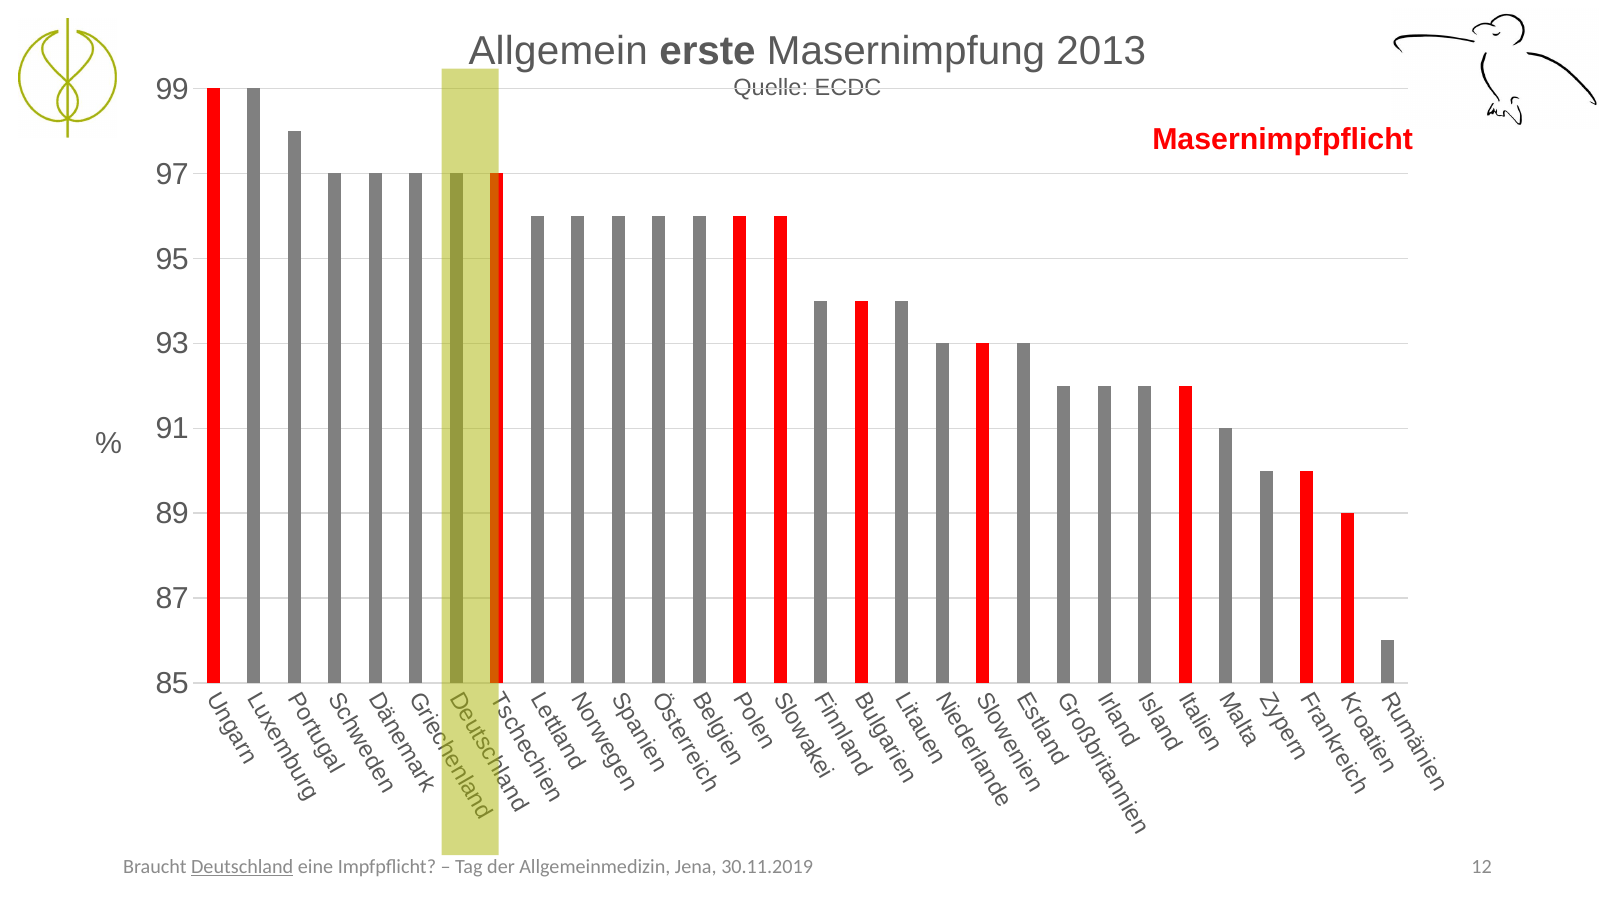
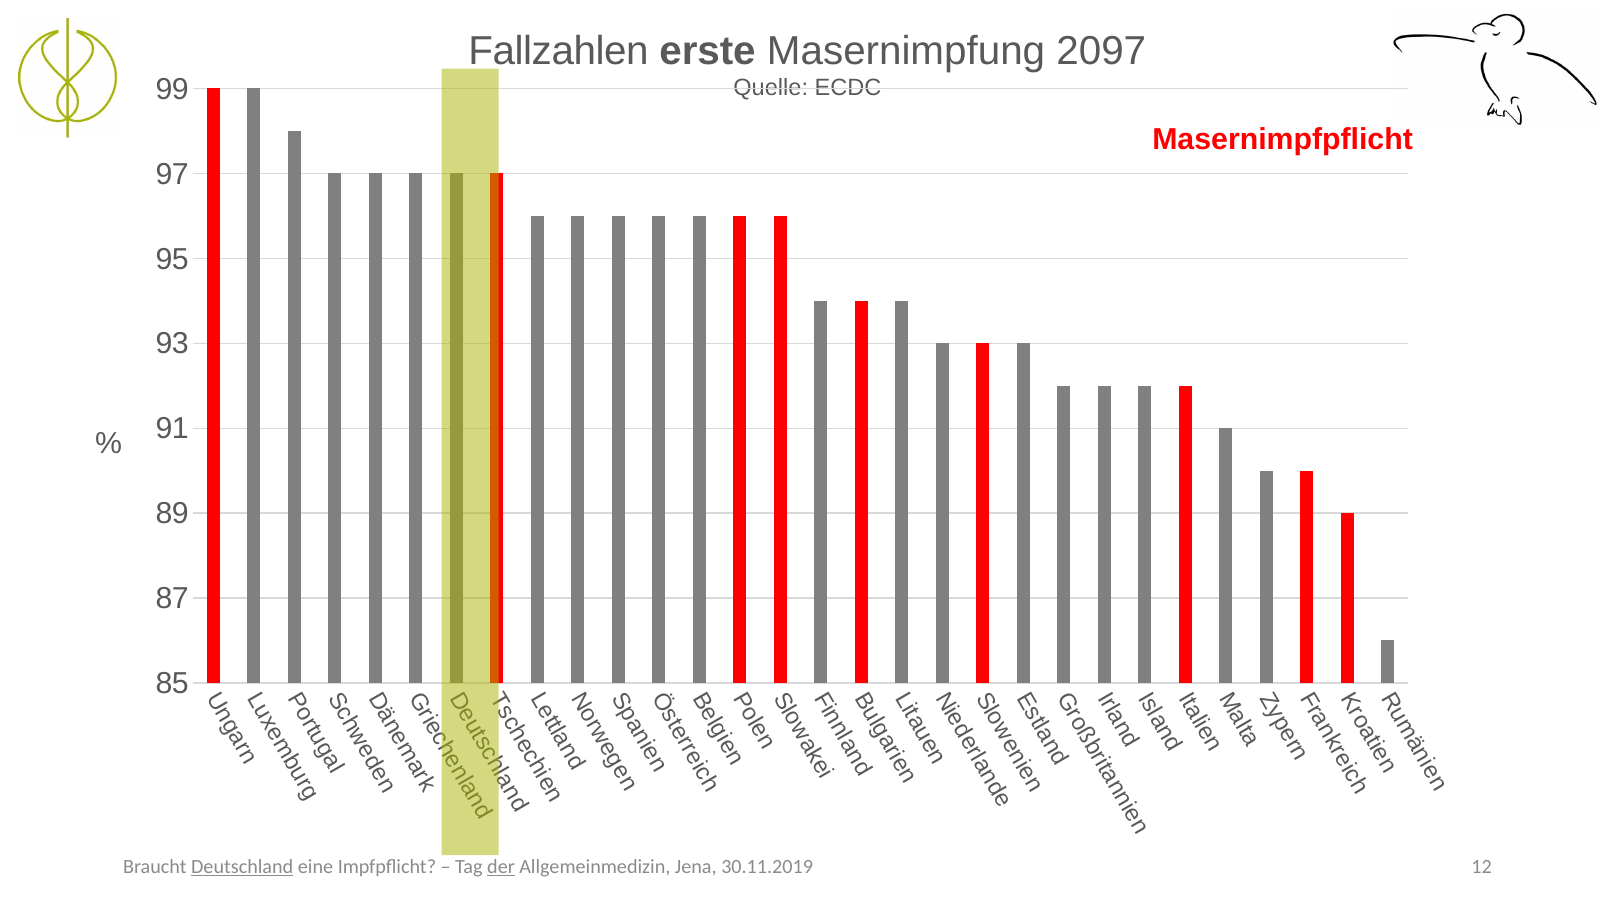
Allgemein: Allgemein -> Fallzahlen (558, 51)
2013: 2013 -> 2097 (1101, 51)
der underline: none -> present (501, 868)
